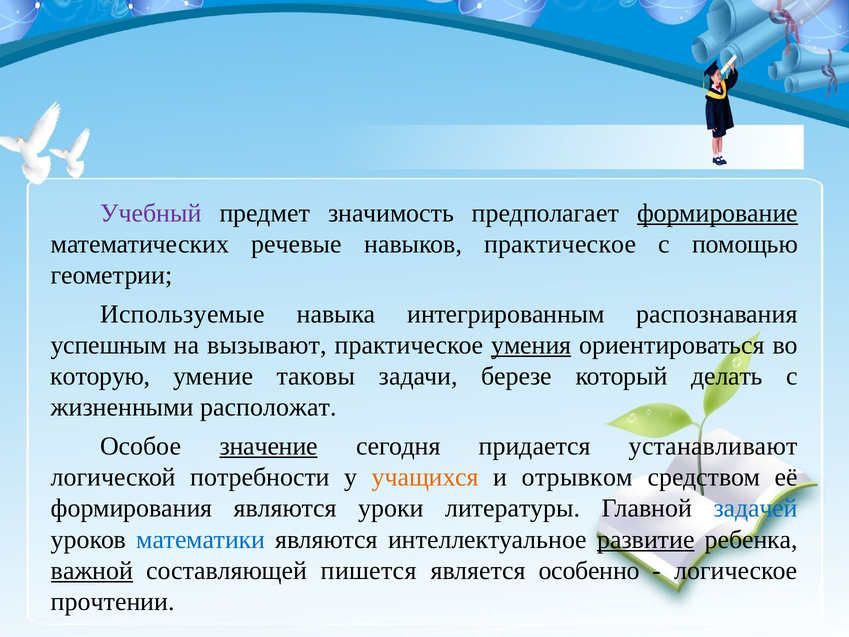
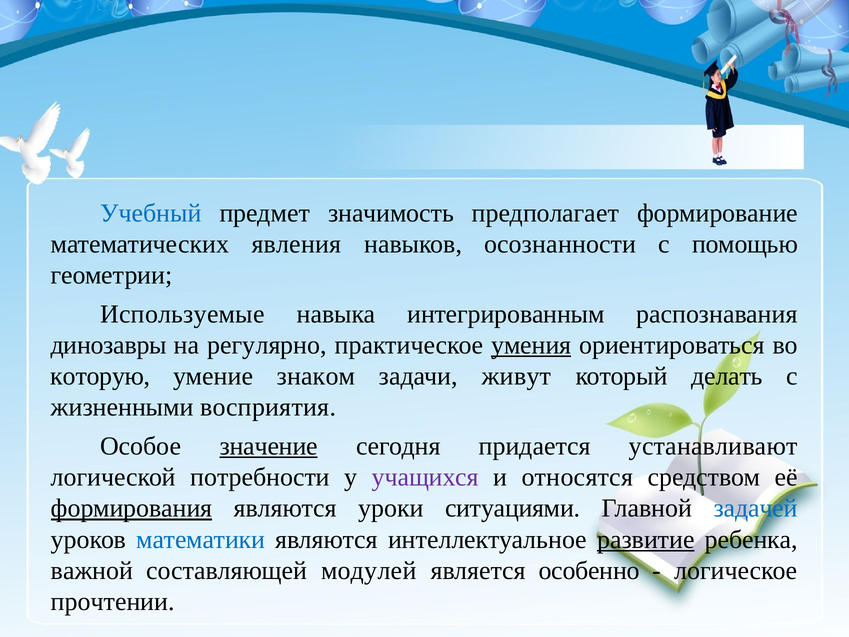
Учебный colour: purple -> blue (151, 213)
формирование underline: present -> none (717, 213)
речевые: речевые -> явления (296, 244)
навыков практическое: практическое -> осознанности (560, 244)
успешным: успешным -> динозавры (109, 345)
вызывают: вызывают -> регулярно (267, 345)
таковы: таковы -> знаком (316, 376)
березе: березе -> живут (517, 376)
расположат: расположат -> восприятия (268, 407)
учащихся colour: orange -> purple (425, 477)
отрывком: отрывком -> относятся (577, 477)
формирования underline: none -> present (132, 508)
литературы: литературы -> ситуациями (513, 508)
важной underline: present -> none (92, 570)
пишется: пишется -> модулей (369, 570)
